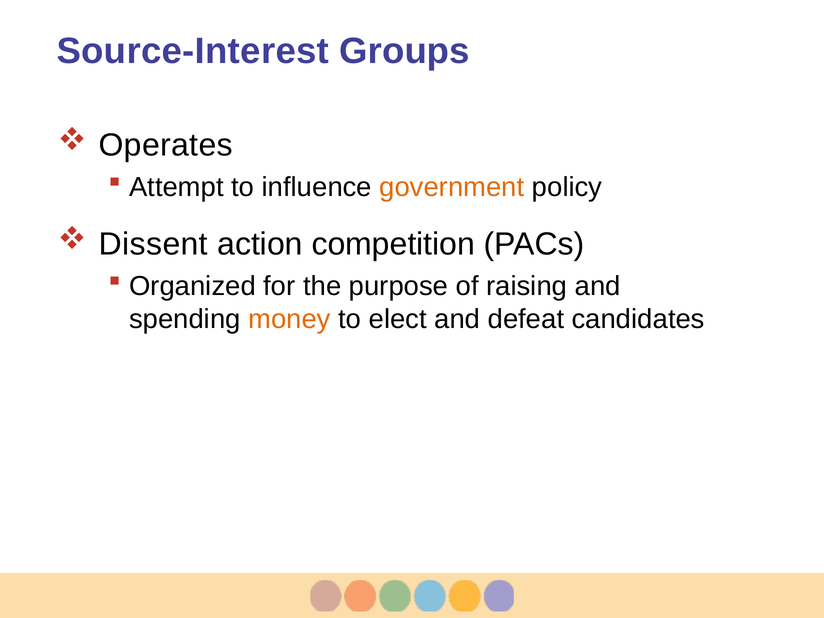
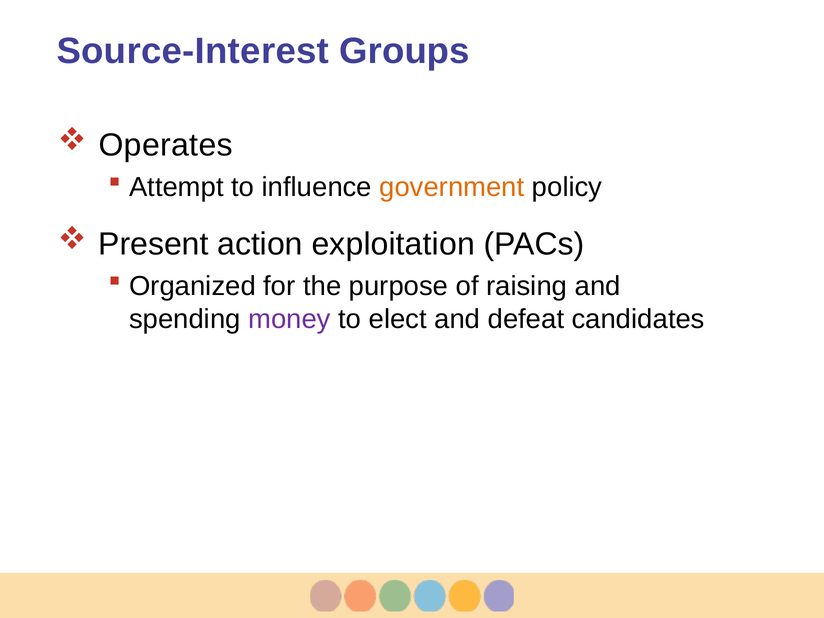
Dissent: Dissent -> Present (154, 244)
competition: competition -> exploitation (393, 244)
money colour: orange -> purple (289, 319)
